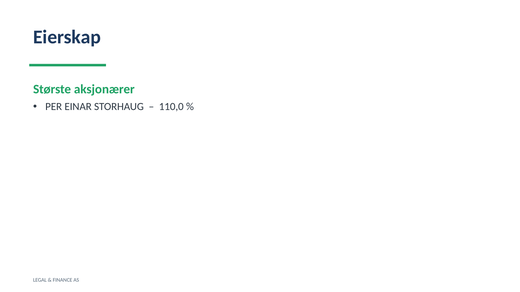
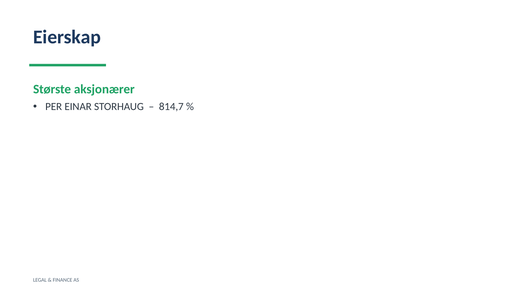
110,0: 110,0 -> 814,7 (171, 107)
